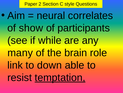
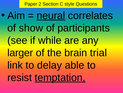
neural underline: none -> present (51, 15)
many: many -> larger (20, 52)
role: role -> trial (98, 52)
down: down -> delay (49, 65)
